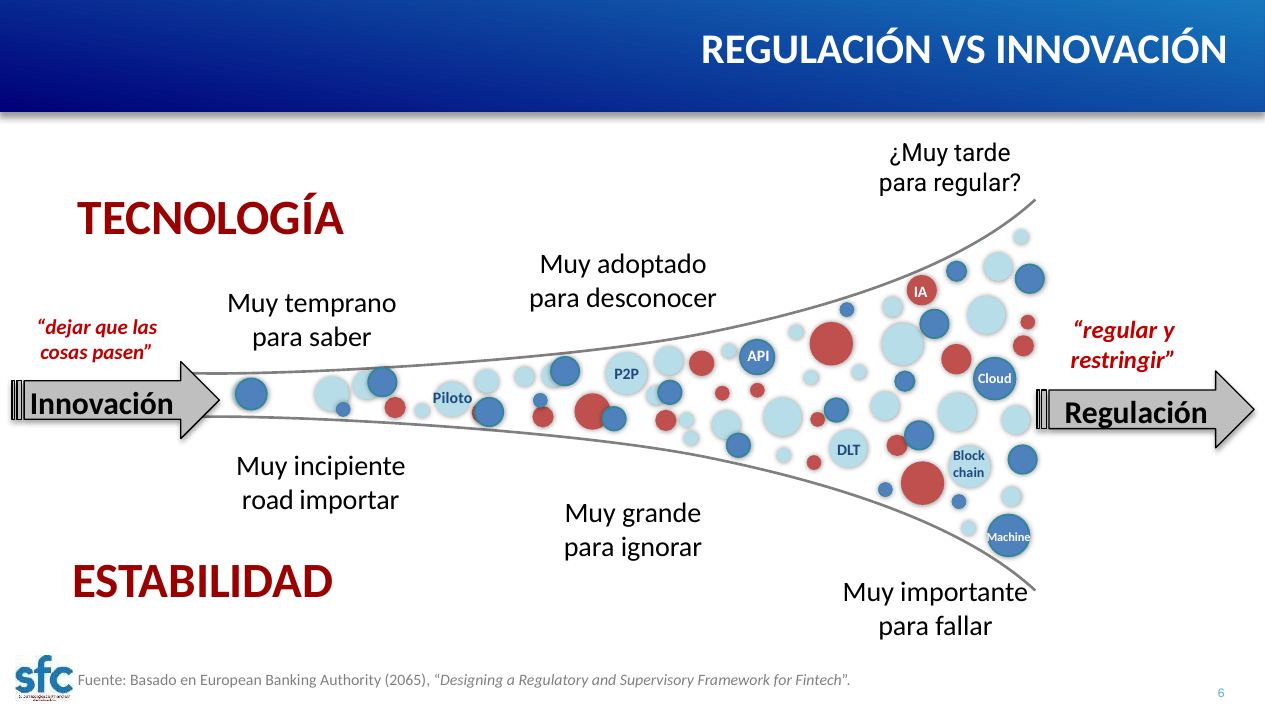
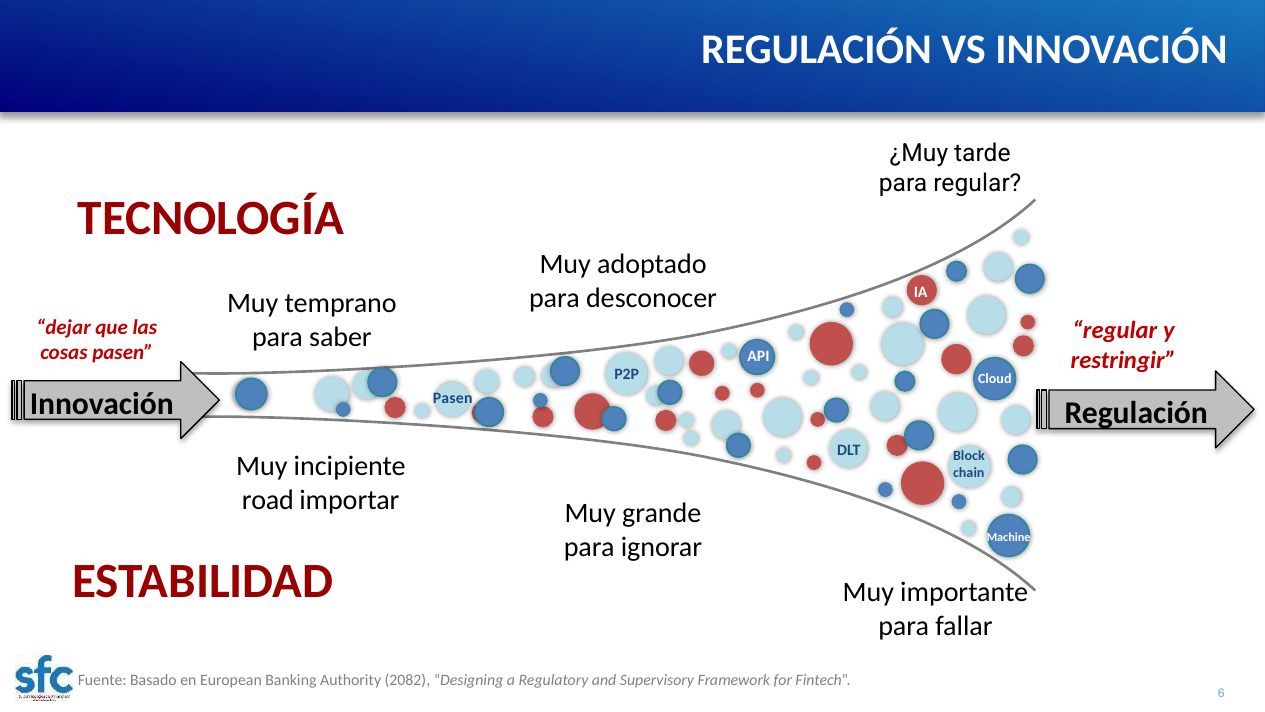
Piloto: Piloto -> Pasen (453, 398)
2065: 2065 -> 2082 (407, 679)
